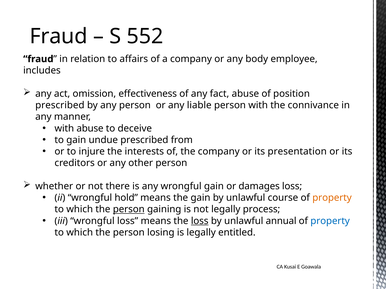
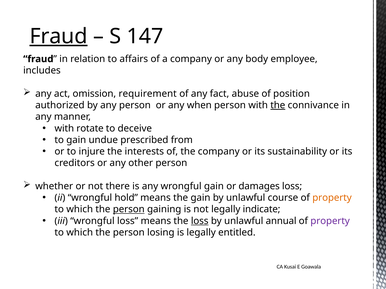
Fraud underline: none -> present (59, 36)
552: 552 -> 147 (145, 36)
effectiveness: effectiveness -> requirement (148, 94)
prescribed: prescribed -> authorized (60, 105)
liable: liable -> when (199, 105)
the underline: none -> present (278, 105)
with abuse: abuse -> rotate (90, 129)
presentation: presentation -> sustainability (297, 152)
process: process -> indicate (262, 210)
property colour: blue -> purple (330, 221)
